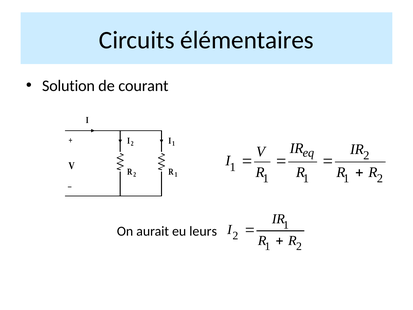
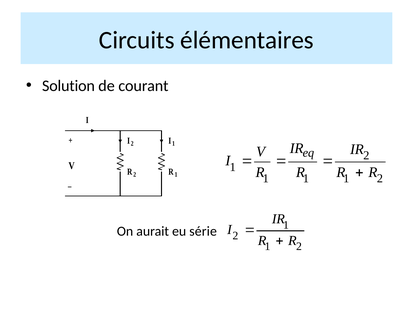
leurs: leurs -> série (203, 231)
